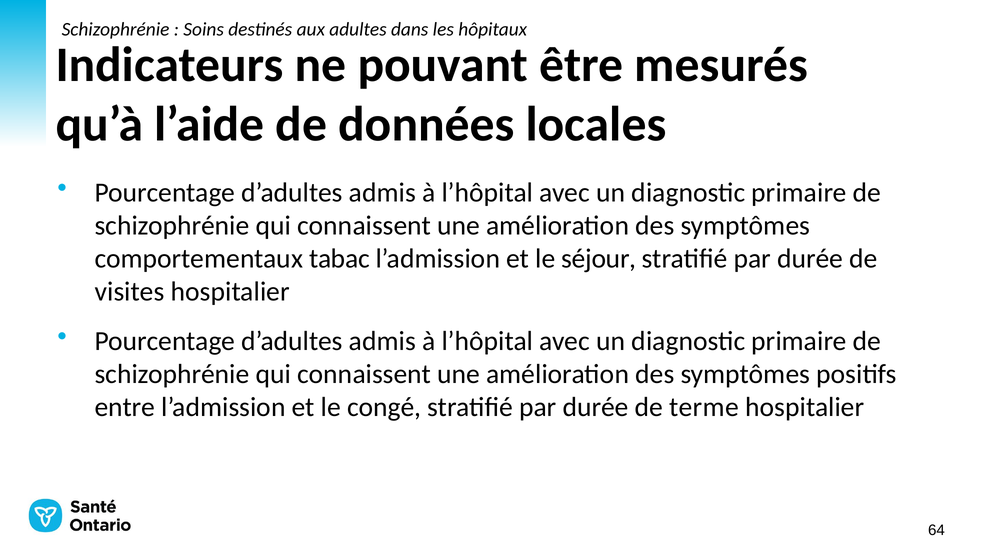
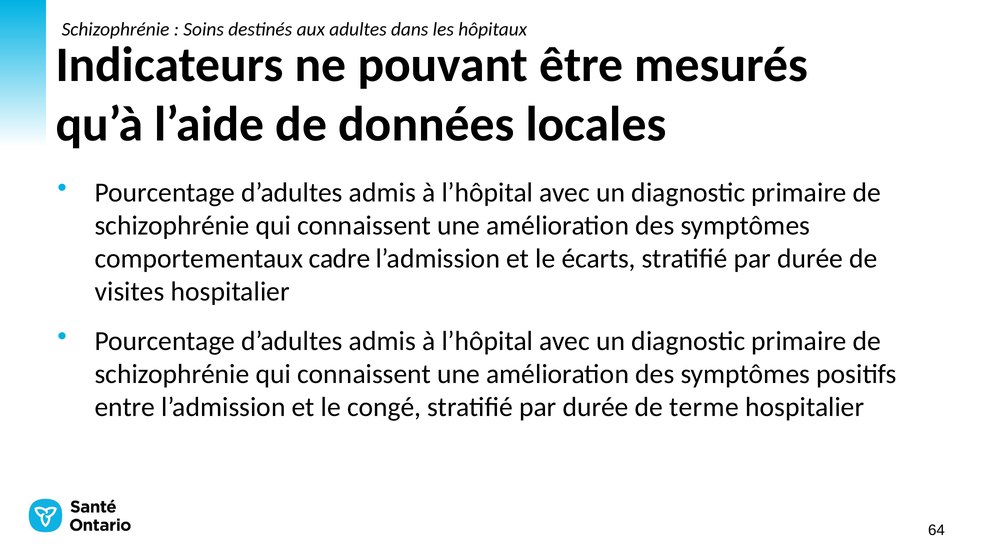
tabac: tabac -> cadre (339, 259)
séjour: séjour -> écarts (599, 259)
